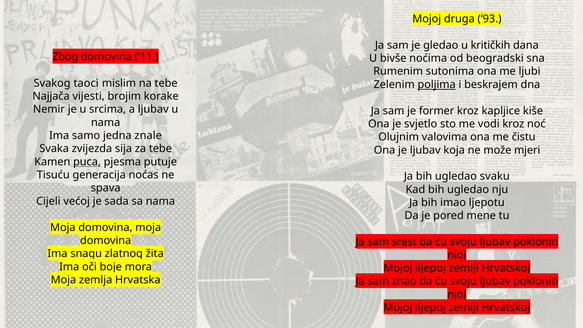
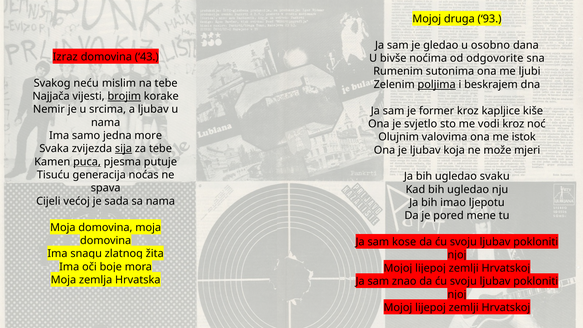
kritičkih: kritičkih -> osobno (490, 45)
Zbog: Zbog -> Izraz (65, 57)
11: 11 -> 43 (147, 57)
beogradski: beogradski -> odgovorite (495, 58)
taoci: taoci -> neću (86, 83)
brojim underline: none -> present (124, 96)
znale: znale -> more (148, 136)
čistu: čistu -> istok (524, 137)
sija underline: none -> present (123, 149)
srest: srest -> kose (404, 242)
